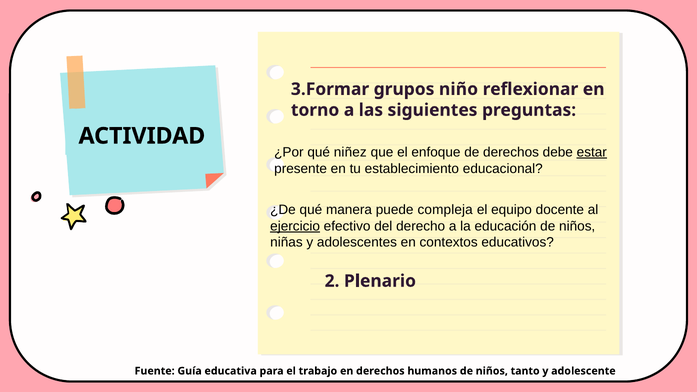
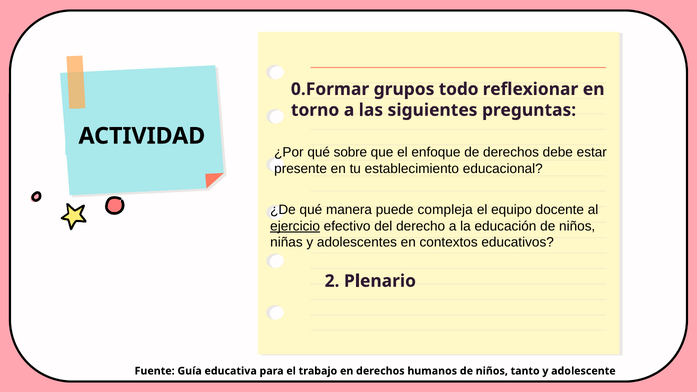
3.Formar: 3.Formar -> 0.Formar (330, 89)
niño: niño -> todo (459, 89)
niñez: niñez -> sobre (350, 152)
estar underline: present -> none (592, 152)
